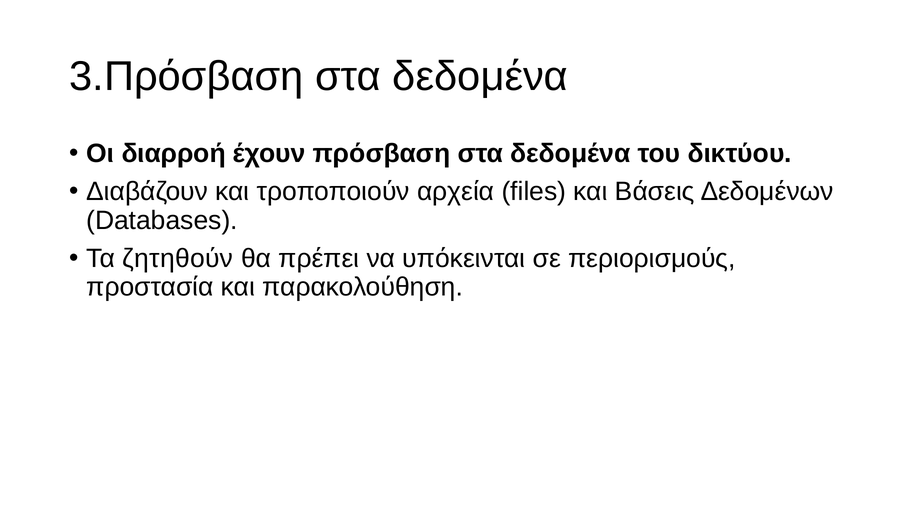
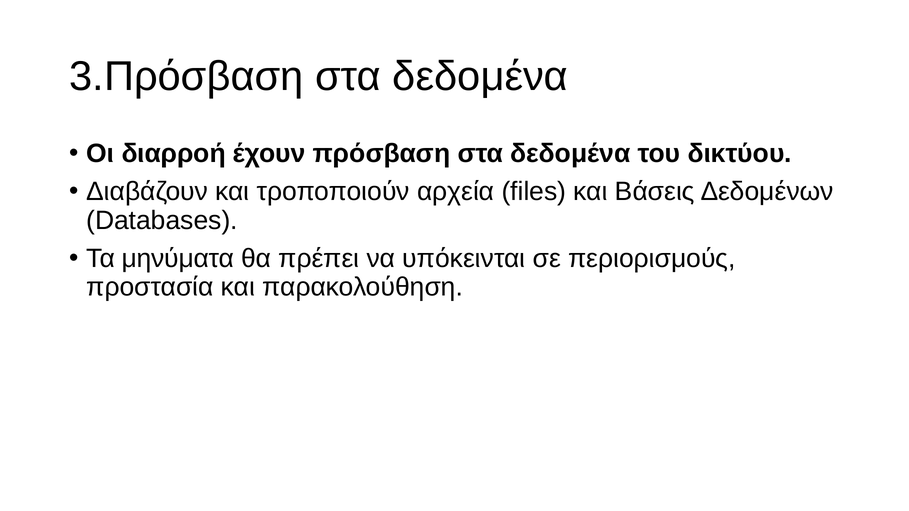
ζητηθούν: ζητηθούν -> μηνύματα (178, 259)
